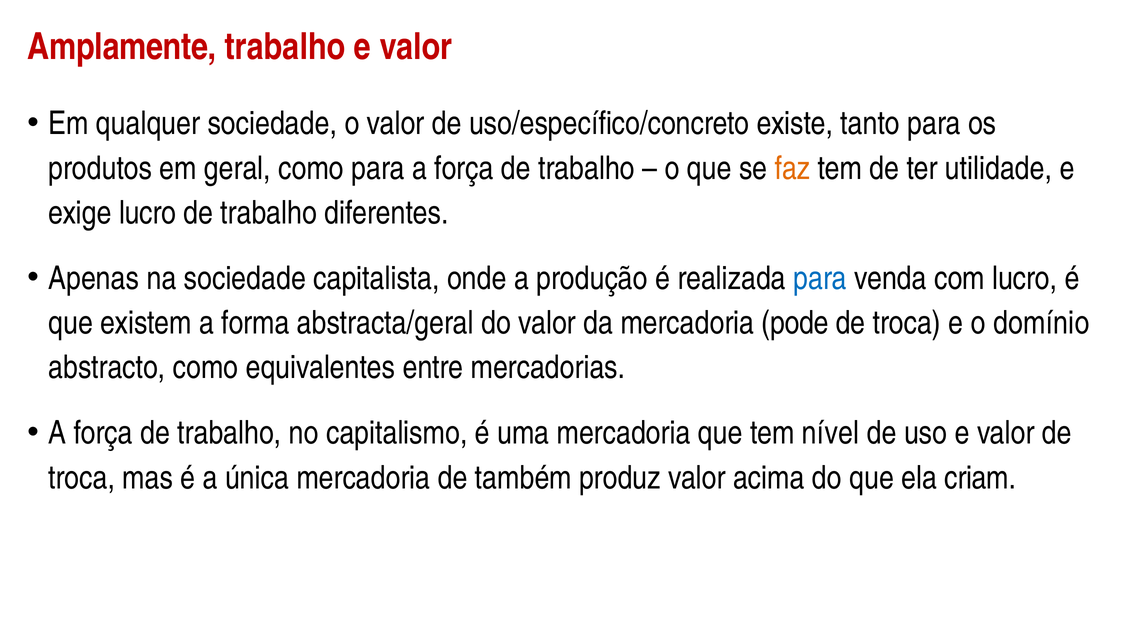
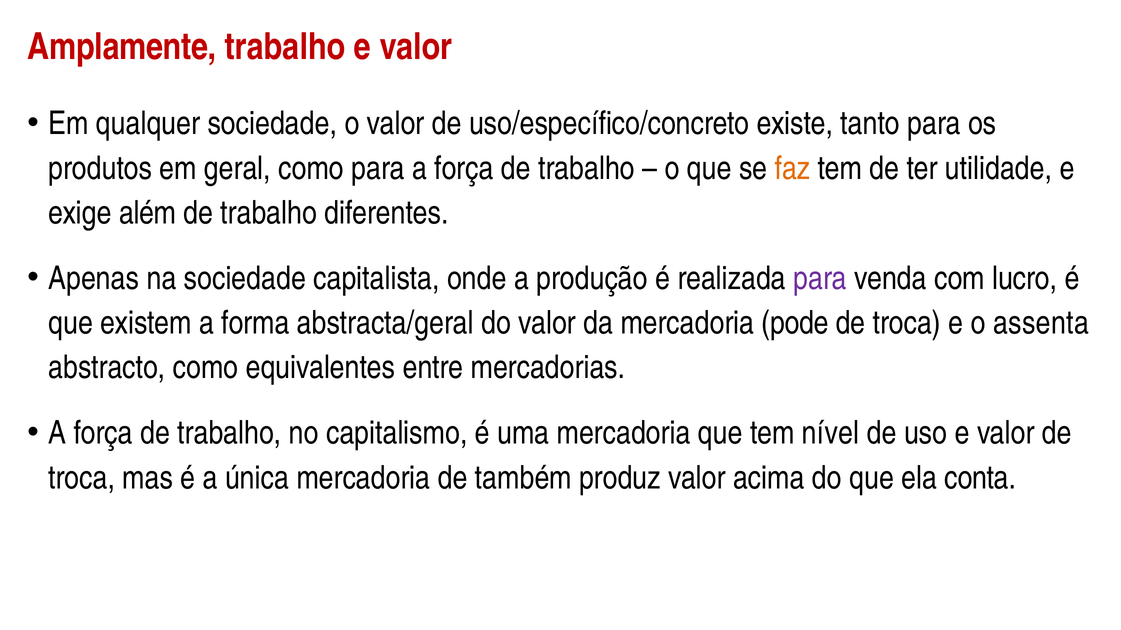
exige lucro: lucro -> além (148, 213)
para colour: blue -> purple (820, 279)
domínio: domínio -> assenta (1041, 323)
criam: criam -> conta (980, 478)
